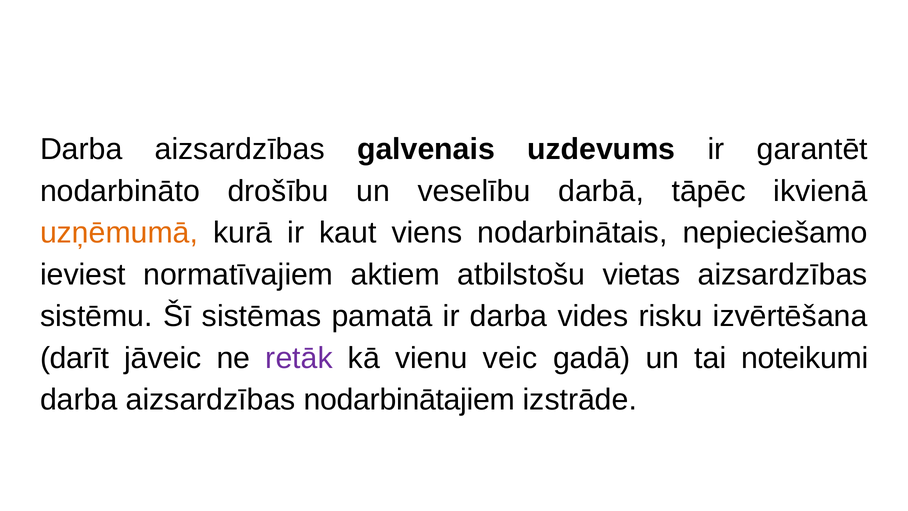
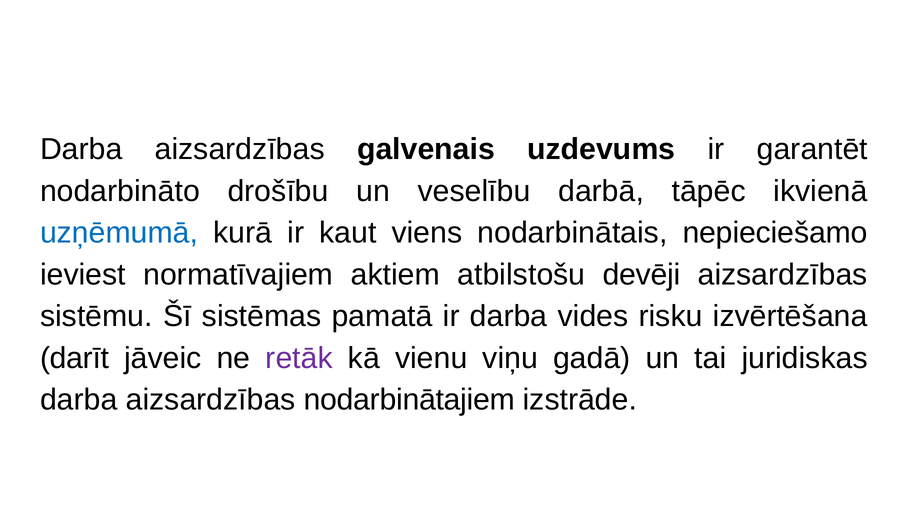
uzņēmumā colour: orange -> blue (119, 233)
vietas: vietas -> devēji (642, 274)
veic: veic -> viņu (510, 358)
noteikumi: noteikumi -> juridiskas (805, 358)
